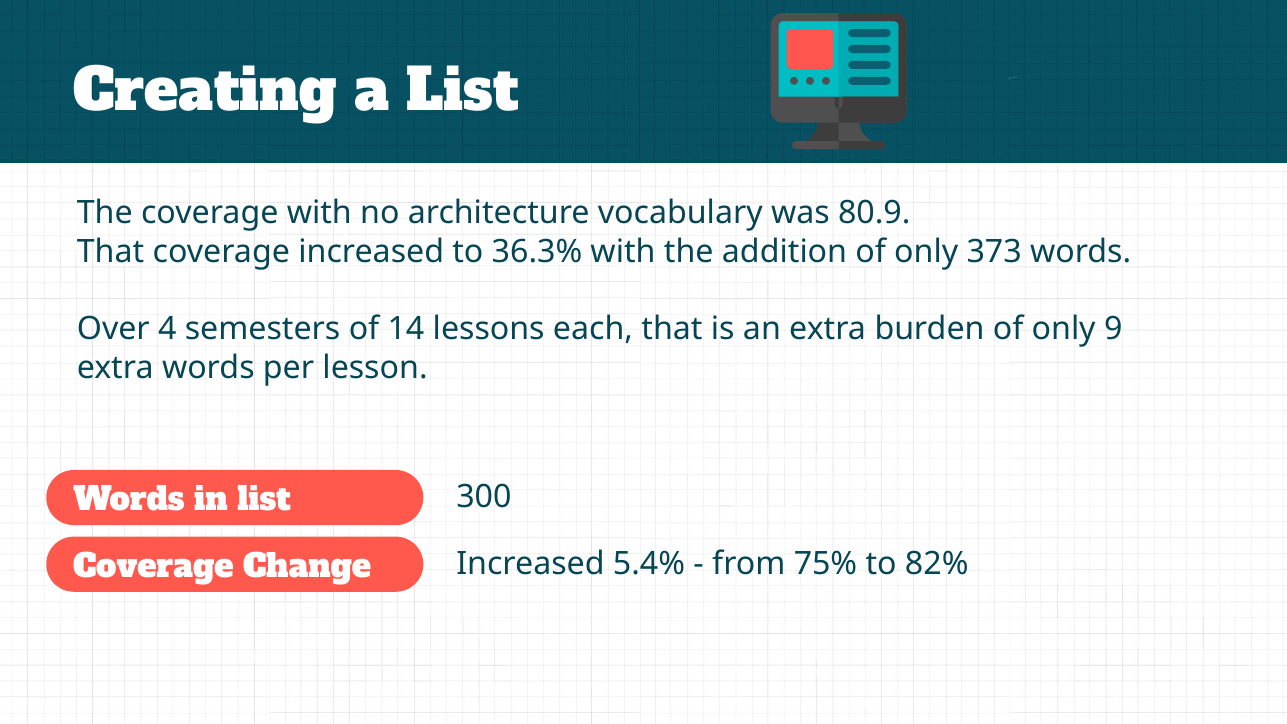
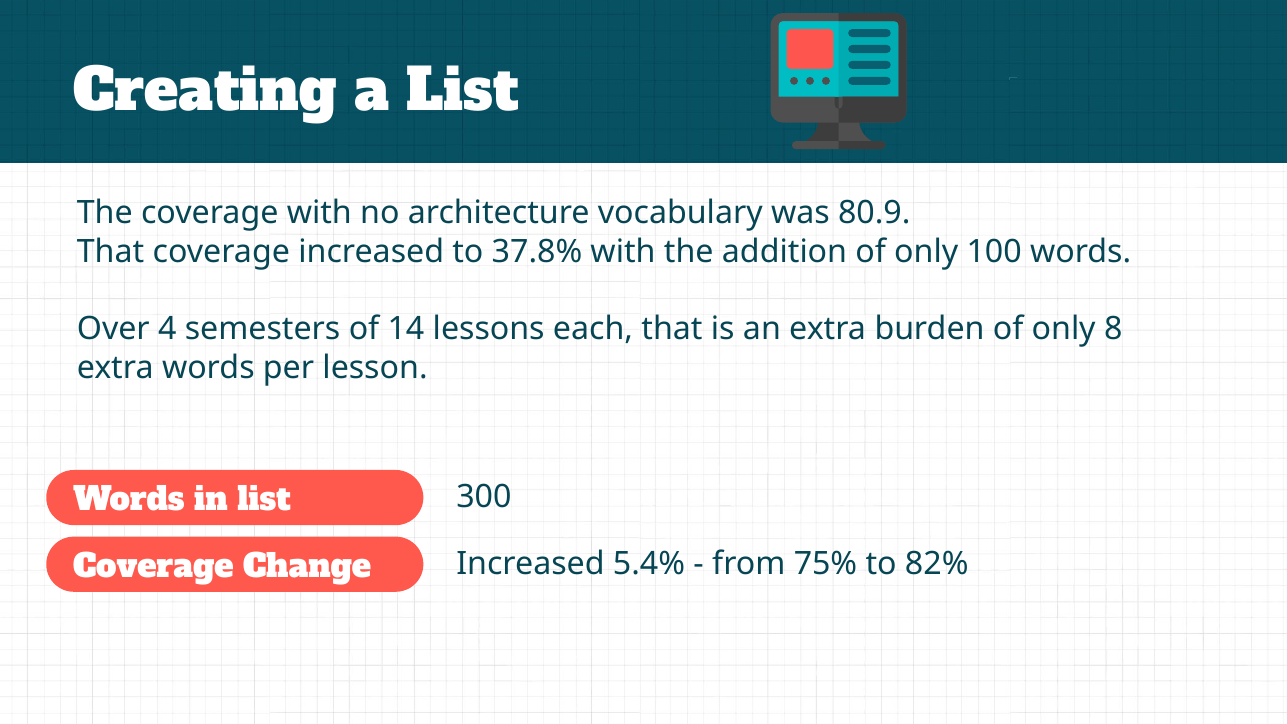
36.3%: 36.3% -> 37.8% (537, 252)
373: 373 -> 100 (994, 252)
9: 9 -> 8 (1113, 329)
